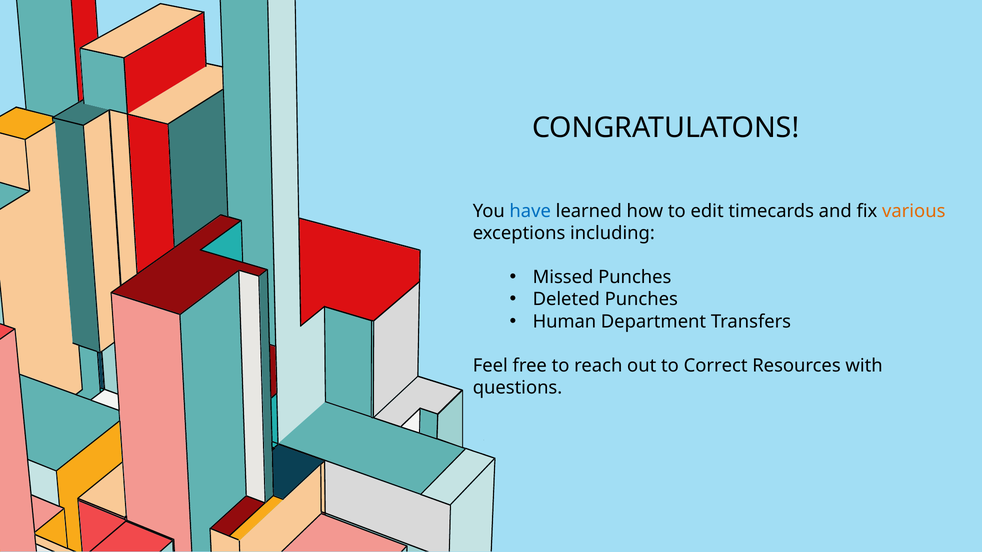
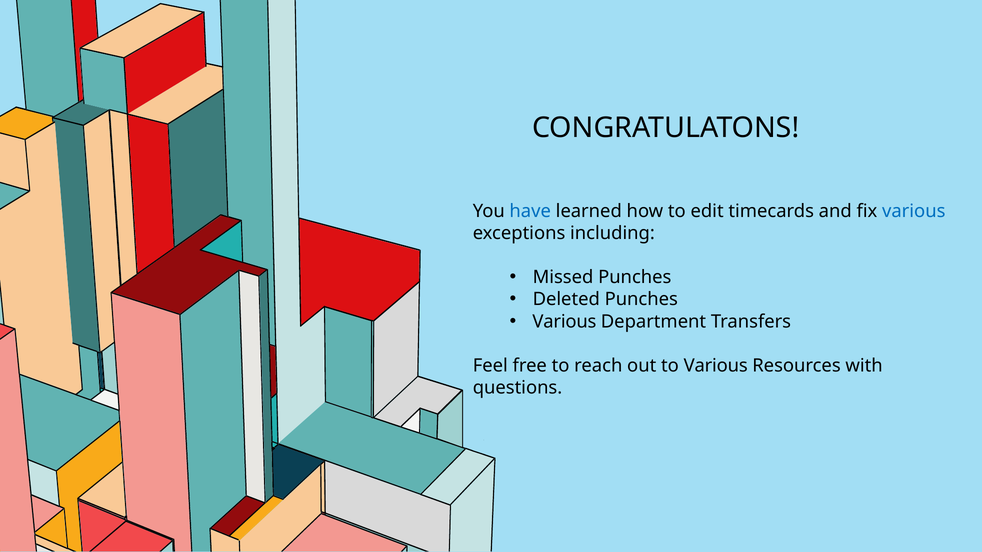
various colour: orange -> blue (914, 211)
Human: Human -> Various (564, 322)
to Correct: Correct -> Various (716, 366)
